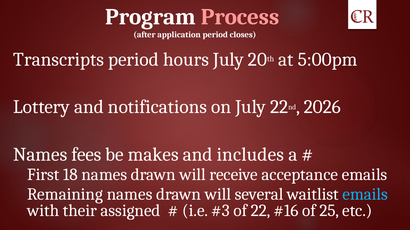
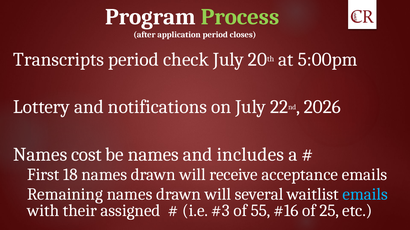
Process colour: pink -> light green (240, 17)
hours: hours -> check (186, 60)
fees: fees -> cost (86, 155)
be makes: makes -> names (153, 155)
of 22: 22 -> 55 (261, 211)
